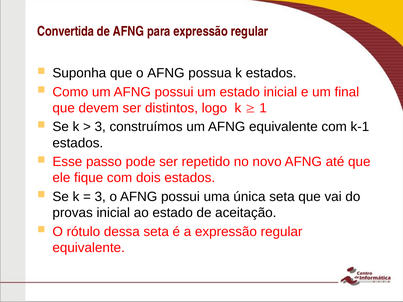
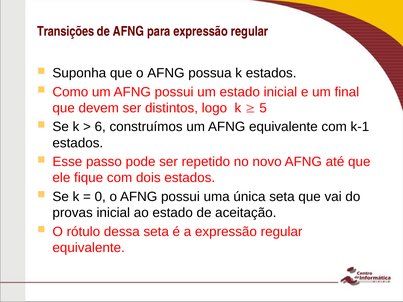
Convertida: Convertida -> Transições (66, 31)
1: 1 -> 5 (263, 108)
3: 3 -> 6 (100, 127)
3: 3 -> 0 (100, 197)
